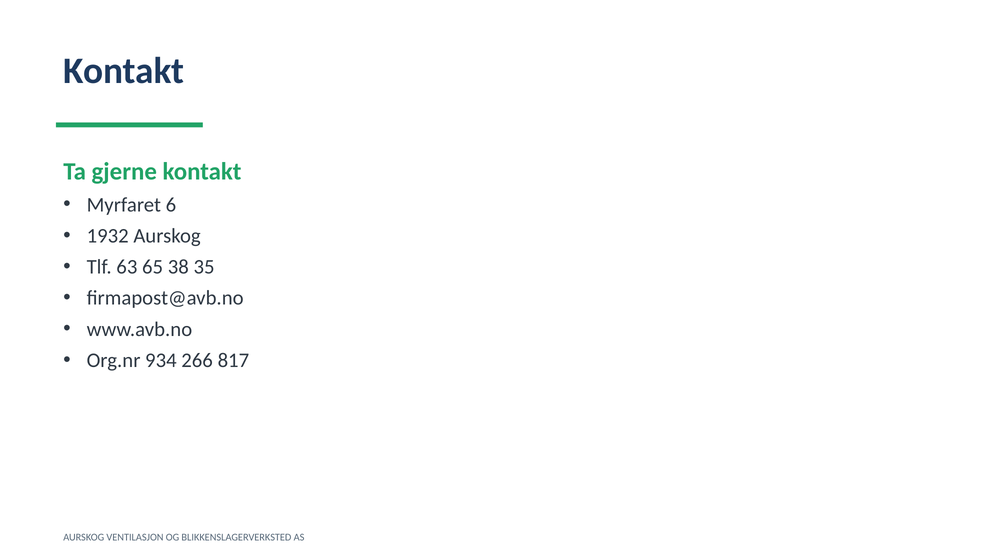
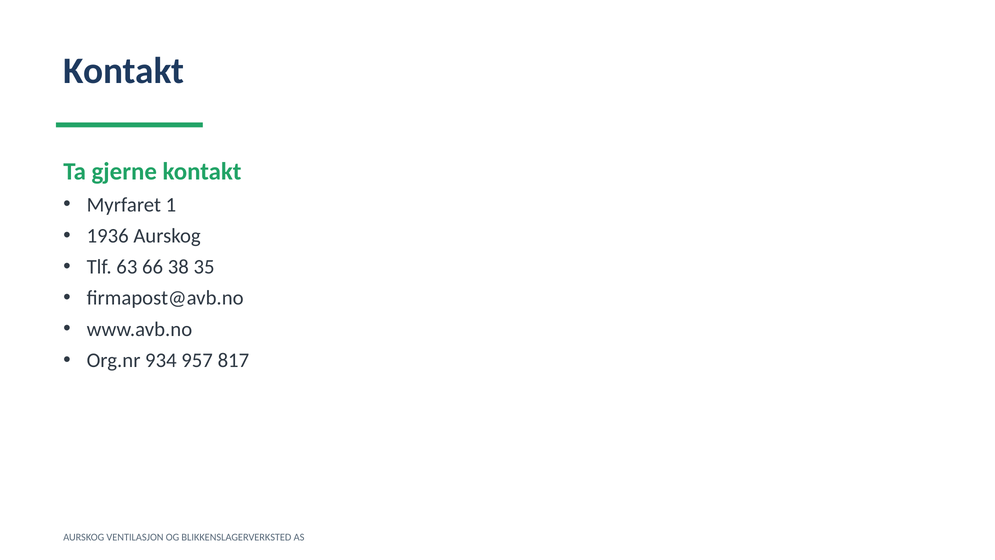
6: 6 -> 1 (171, 205)
1932: 1932 -> 1936 (108, 236)
65: 65 -> 66 (153, 267)
266: 266 -> 957 (197, 360)
